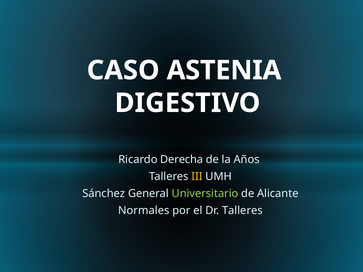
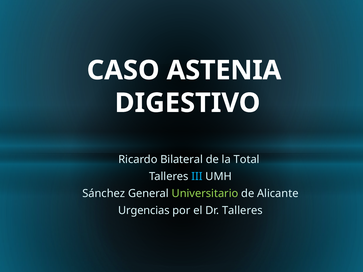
Derecha: Derecha -> Bilateral (182, 160)
Años: Años -> Total (247, 160)
III colour: yellow -> light blue (197, 177)
Normales: Normales -> Urgencias (144, 211)
